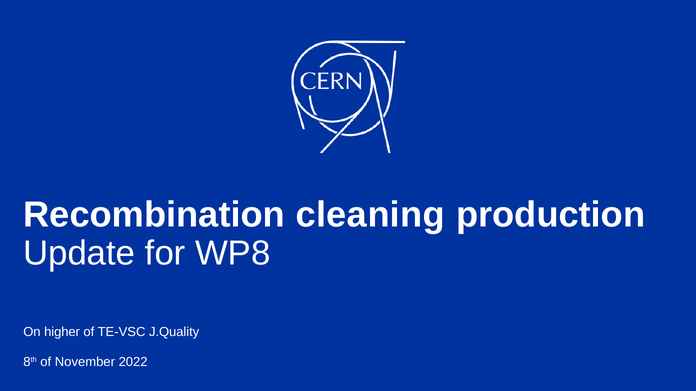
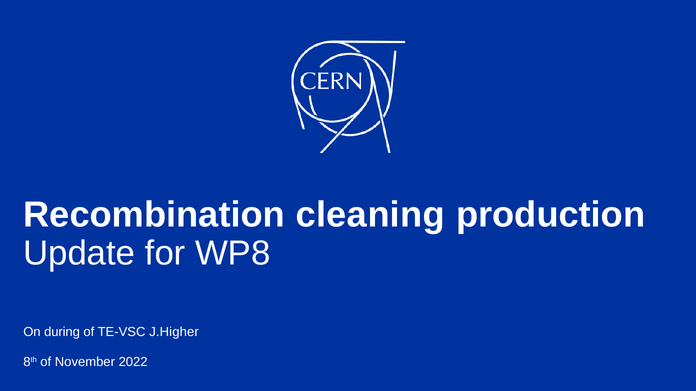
higher: higher -> during (62, 332)
J.Quality: J.Quality -> J.Higher (174, 332)
